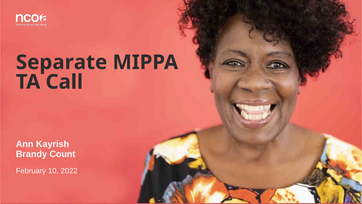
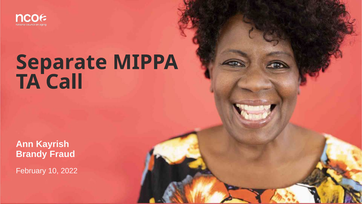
Count: Count -> Fraud (62, 154)
